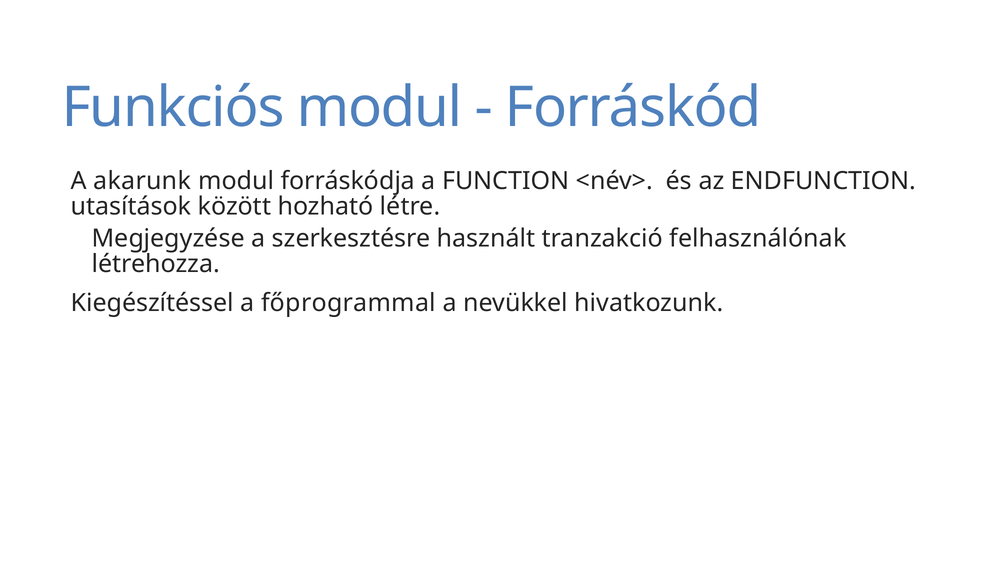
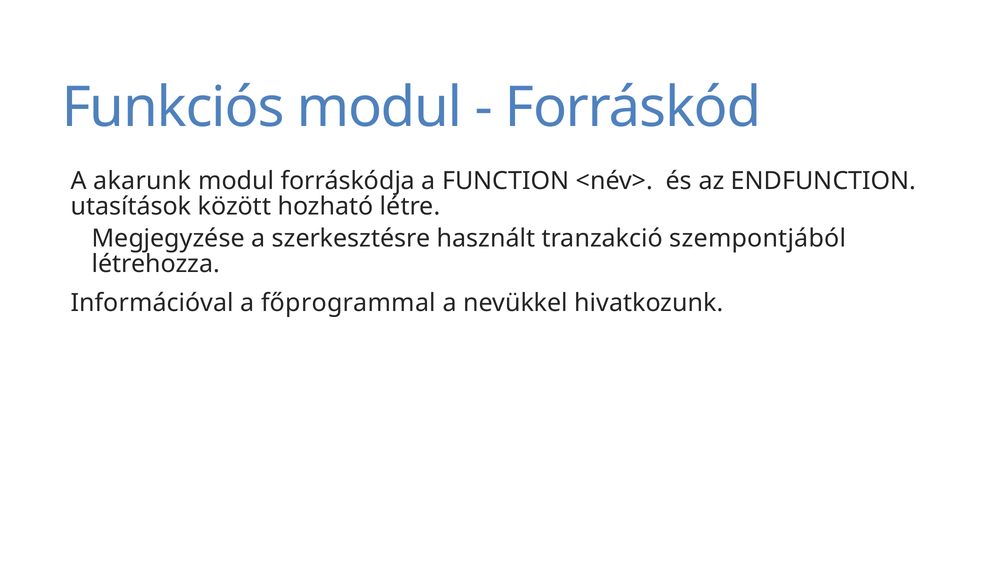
felhasználónak: felhasználónak -> szempontjából (758, 239)
Kiegészítéssel: Kiegészítéssel -> Információval (152, 303)
